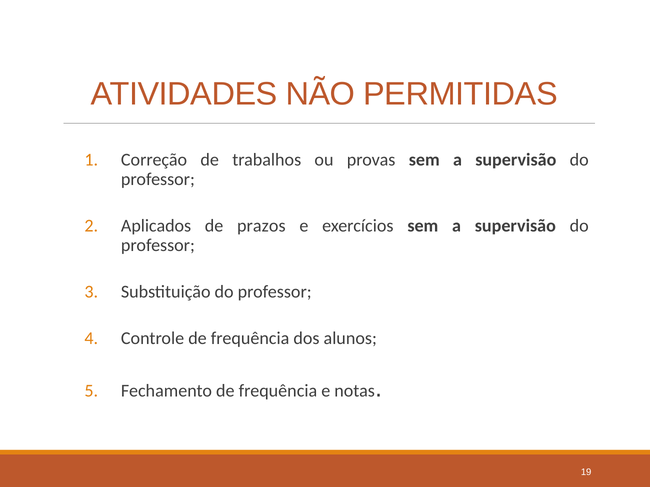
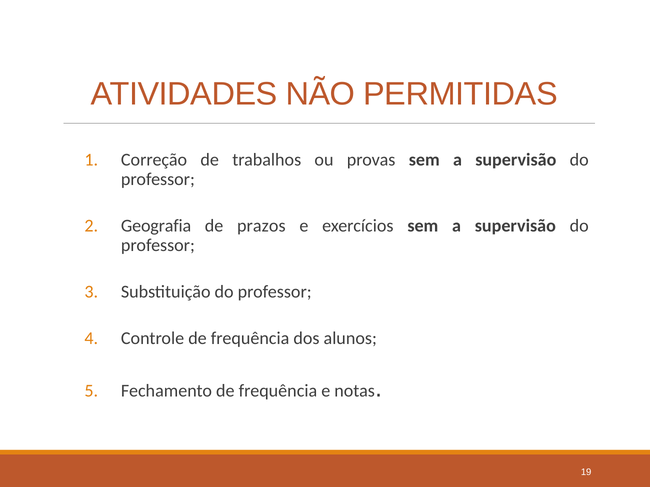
Aplicados: Aplicados -> Geografia (156, 226)
